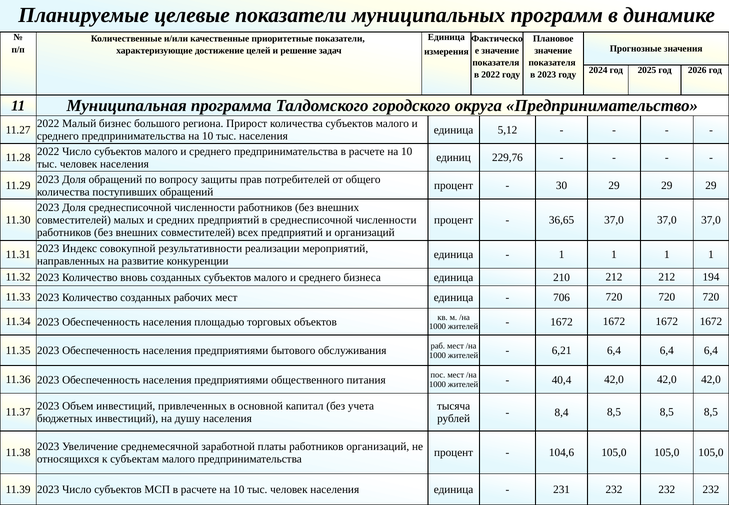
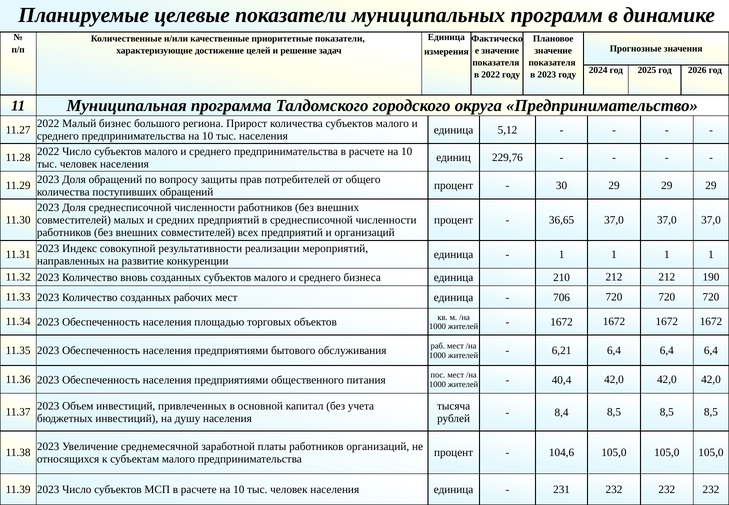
194: 194 -> 190 (711, 277)
